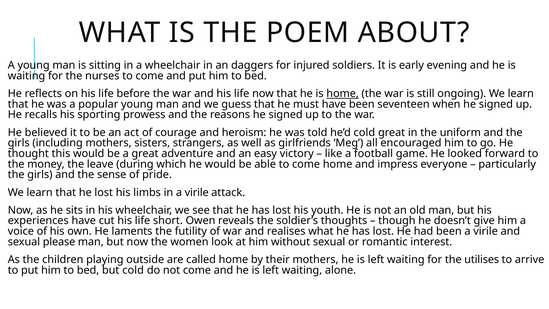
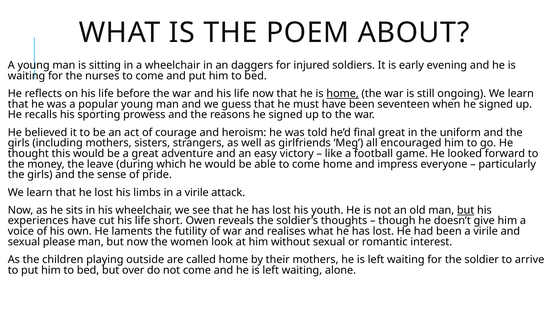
he’d cold: cold -> final (364, 132)
but underline: none -> present (466, 210)
utilises: utilises -> soldier (482, 259)
but cold: cold -> over (133, 270)
